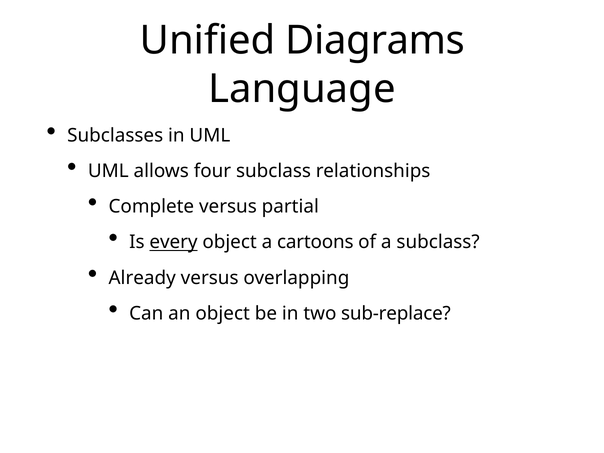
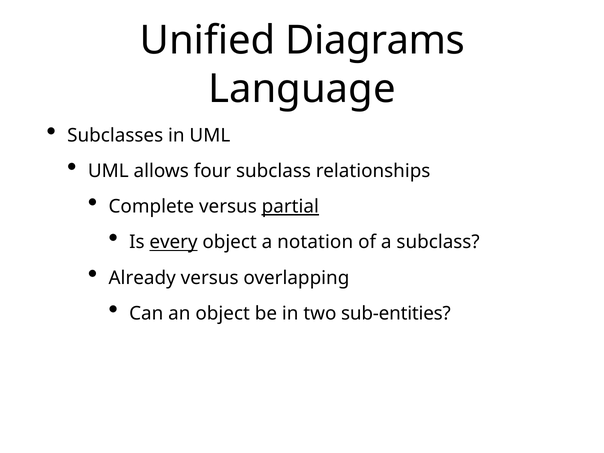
partial underline: none -> present (290, 207)
cartoons: cartoons -> notation (315, 242)
sub-replace: sub-replace -> sub-entities (396, 313)
